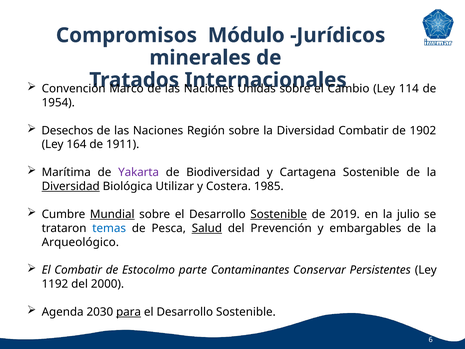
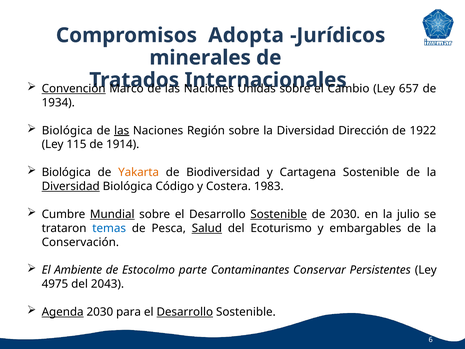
Módulo: Módulo -> Adopta (246, 35)
Convención underline: none -> present (74, 89)
114: 114 -> 657 (409, 89)
1954: 1954 -> 1934 (58, 103)
Desechos: Desechos -> Biológica (67, 130)
las underline: none -> present (122, 130)
Diversidad Combatir: Combatir -> Dirección (364, 130)
1902: 1902 -> 1922 (423, 130)
164: 164 -> 115 (76, 144)
1911: 1911 -> 1914 (123, 144)
Marítima: Marítima -> Biológica (66, 172)
Yakarta colour: purple -> orange (139, 172)
Utilizar: Utilizar -> Código (175, 186)
1985: 1985 -> 1983 (269, 186)
de 2019: 2019 -> 2030 (345, 214)
Prevención: Prevención -> Ecoturismo (281, 228)
Arqueológico: Arqueológico -> Conservación (80, 242)
El Combatir: Combatir -> Ambiente (78, 270)
1192: 1192 -> 4975 (55, 284)
2000: 2000 -> 2043 (107, 284)
Agenda underline: none -> present (63, 312)
para underline: present -> none (129, 312)
Desarrollo underline: none -> present (185, 312)
